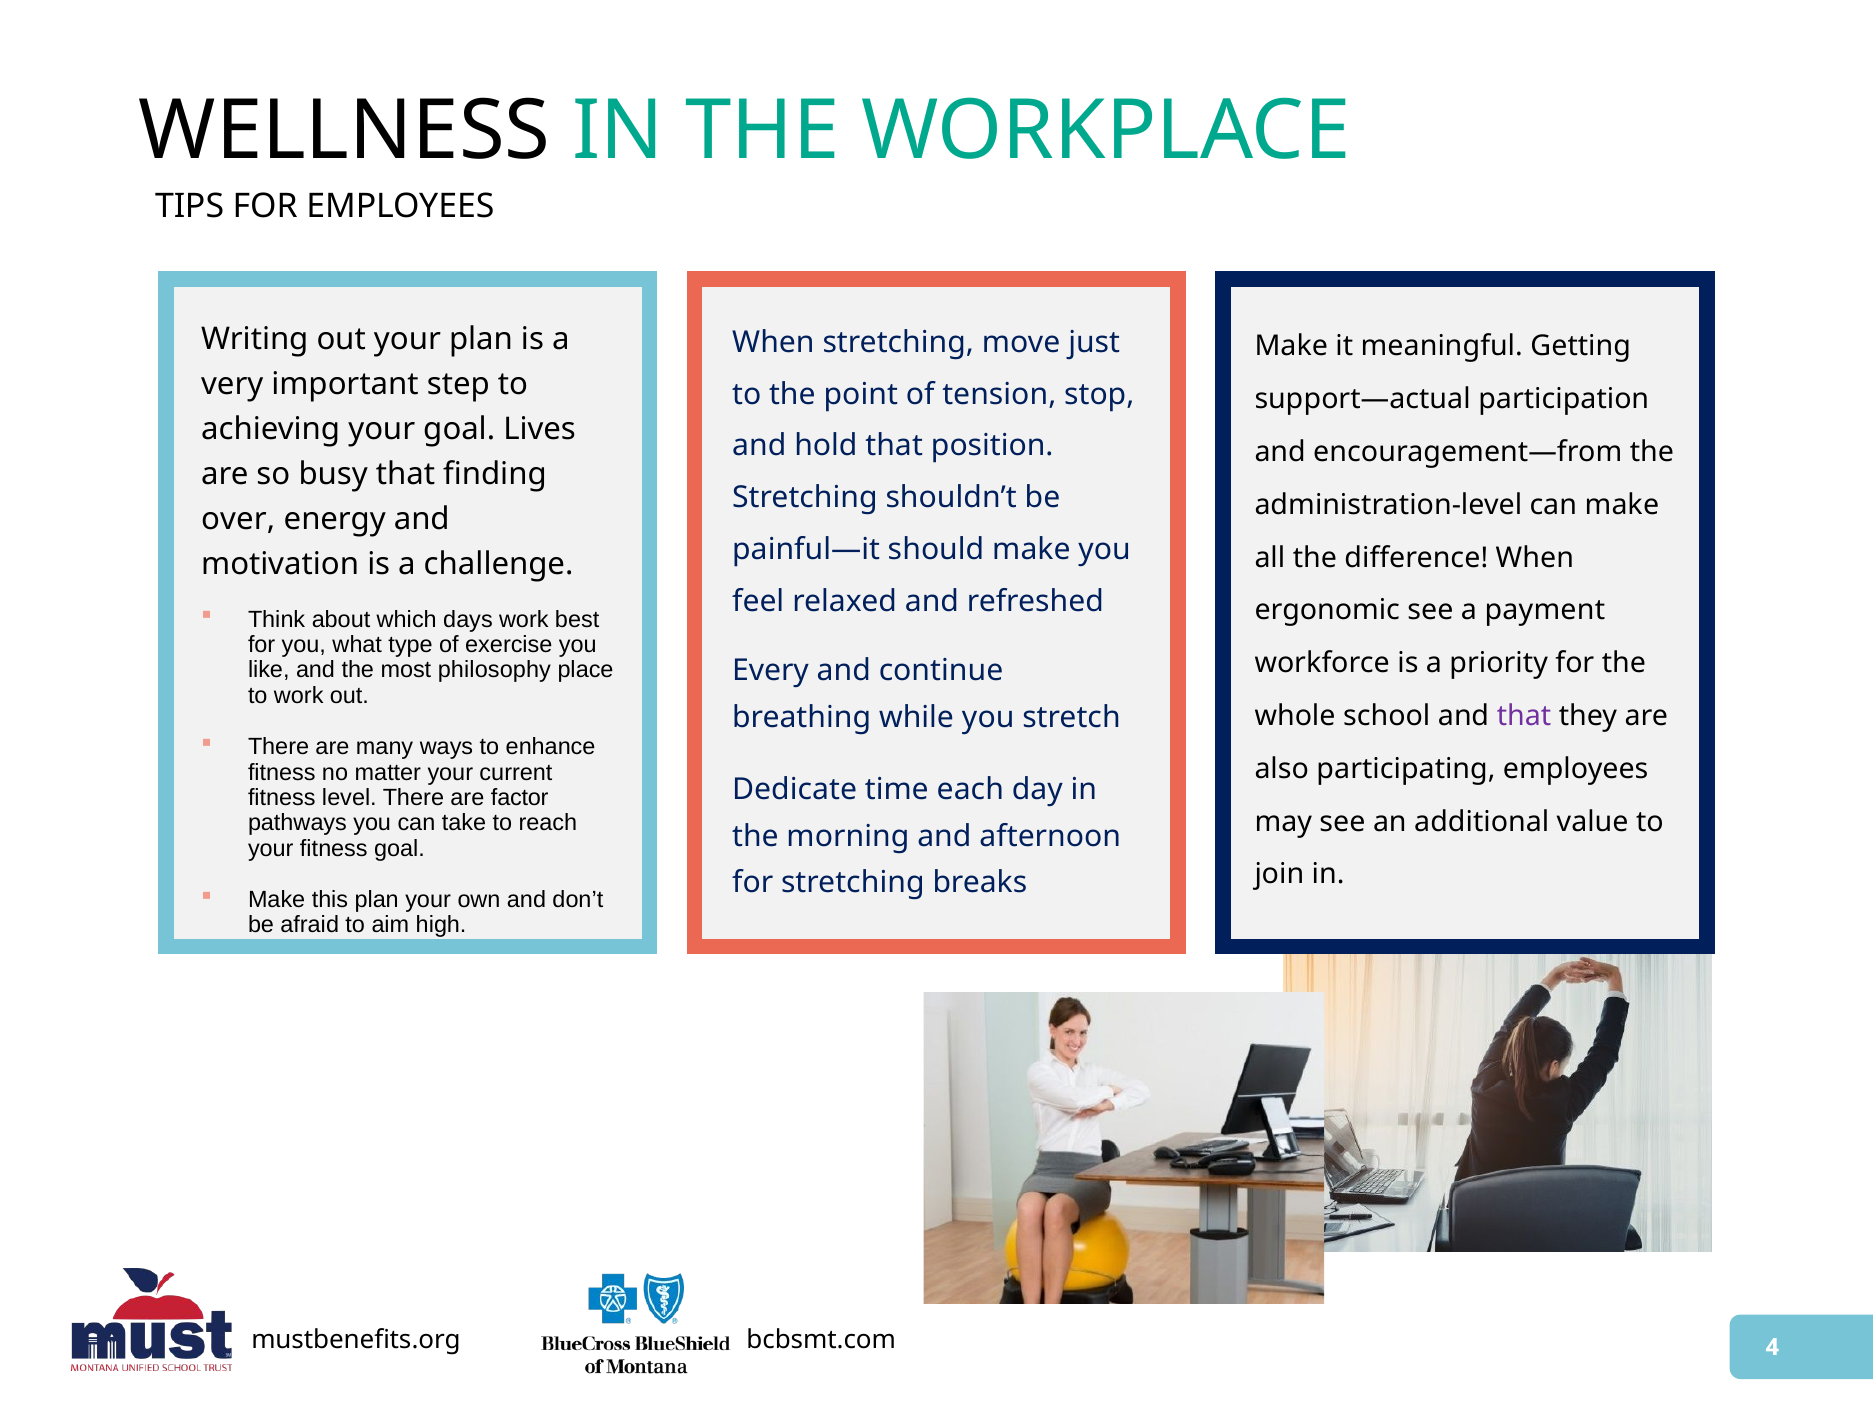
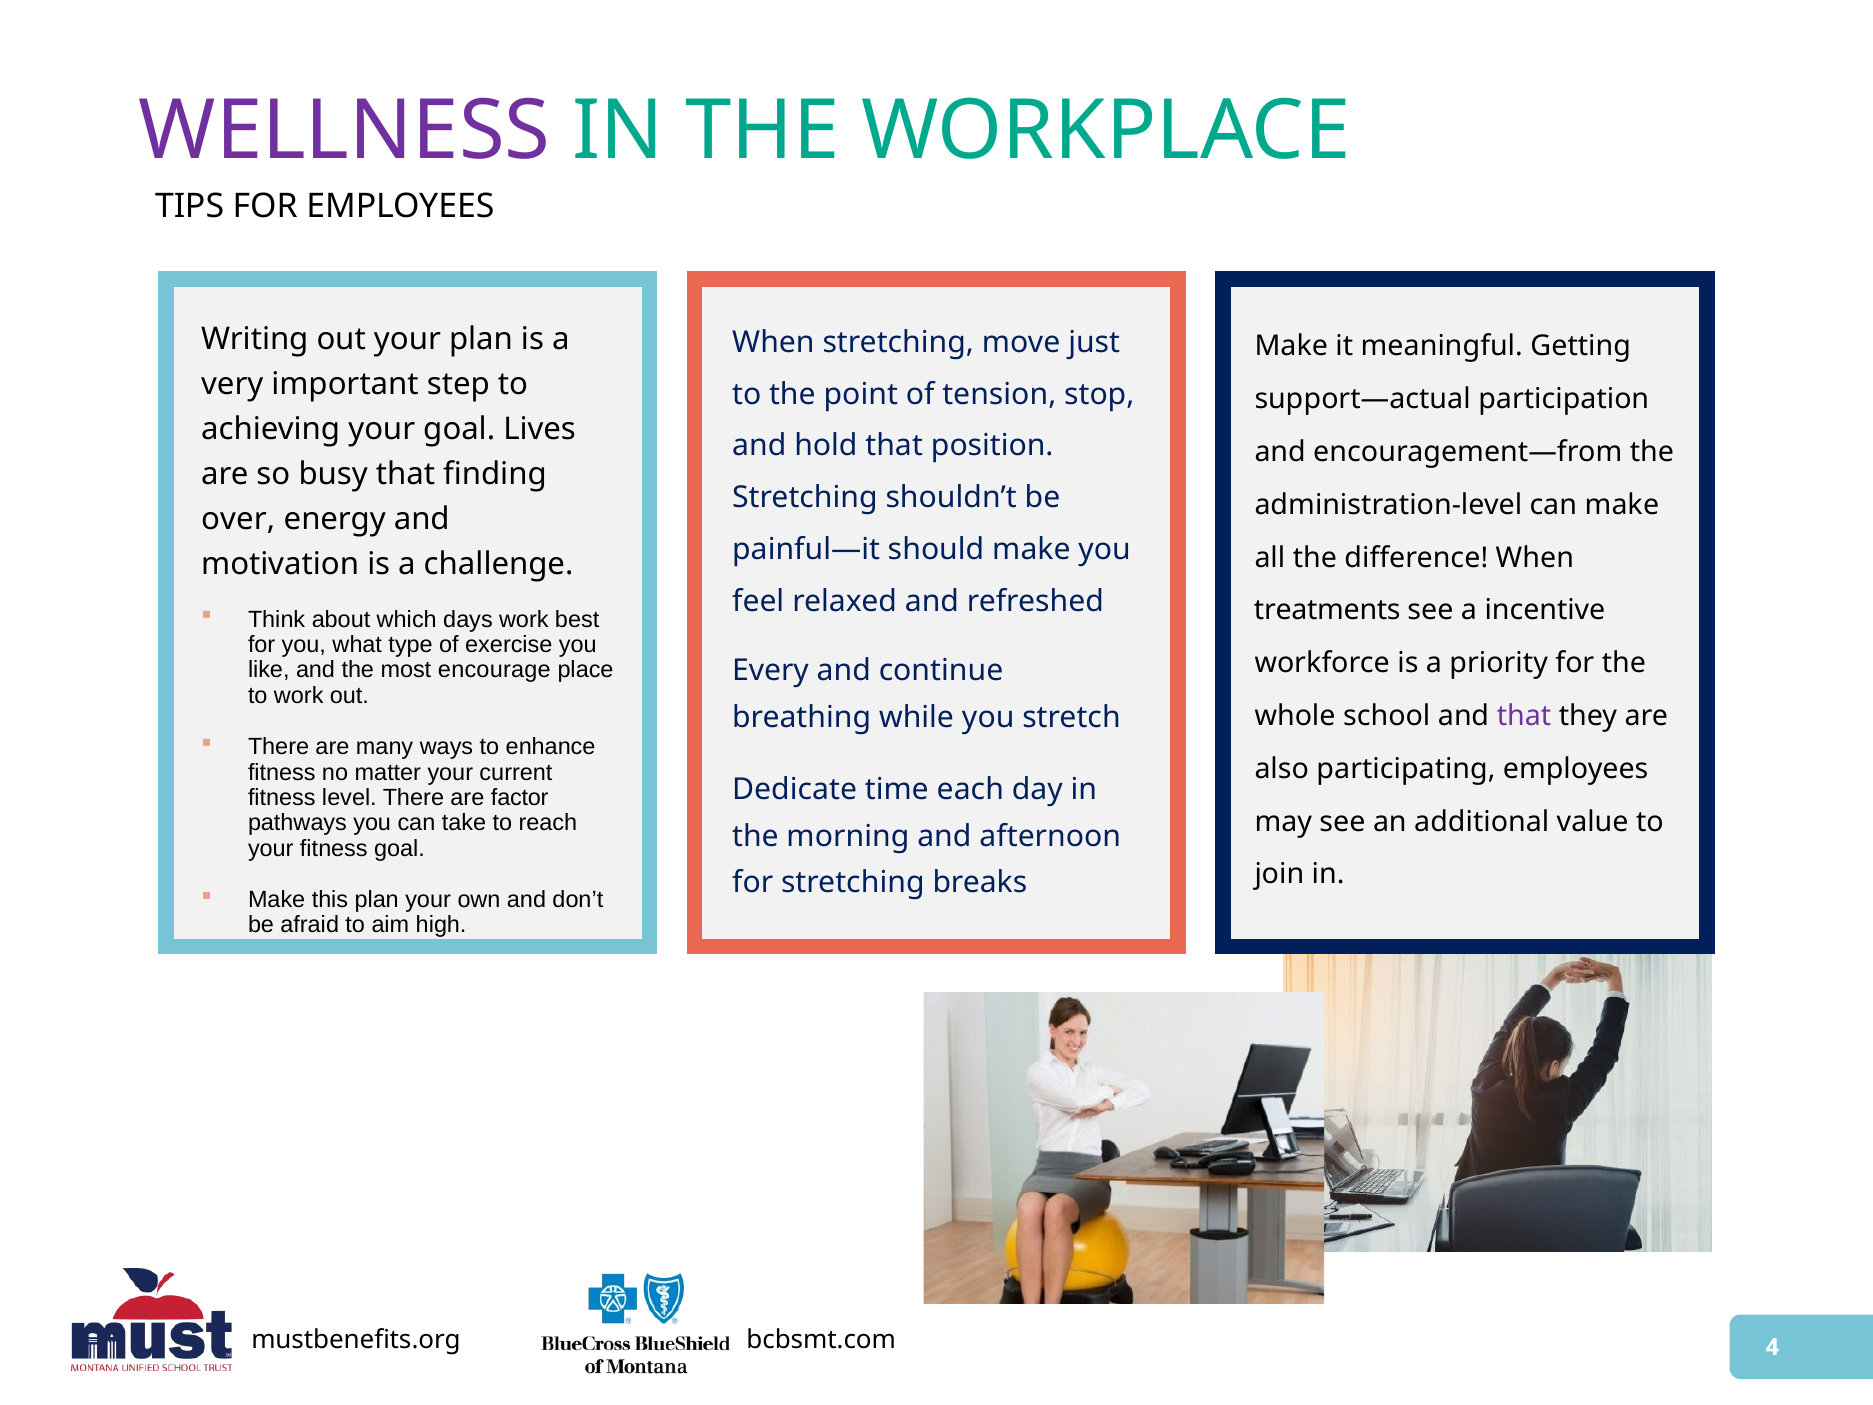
WELLNESS colour: black -> purple (345, 131)
ergonomic: ergonomic -> treatments (1327, 610)
payment: payment -> incentive (1545, 610)
philosophy: philosophy -> encourage (494, 670)
